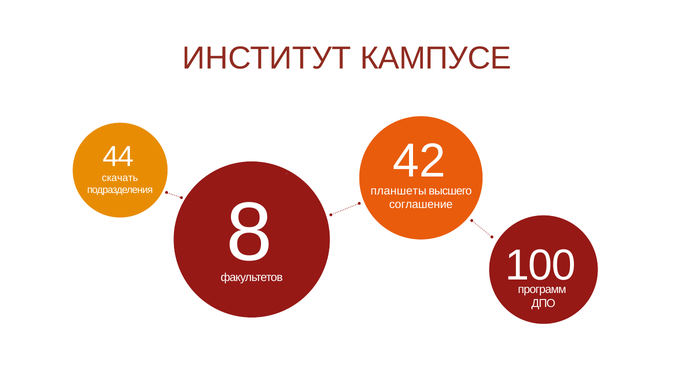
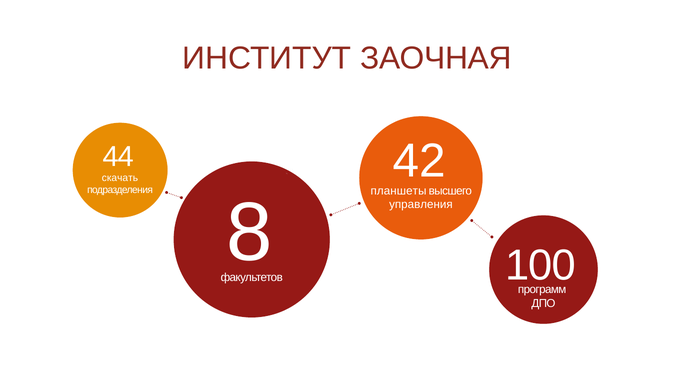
КАМПУСЕ: КАМПУСЕ -> ЗАОЧНАЯ (436, 58)
соглашение: соглашение -> управления (421, 205)
